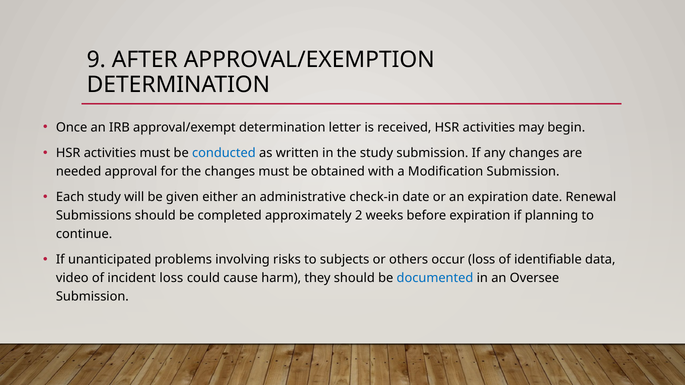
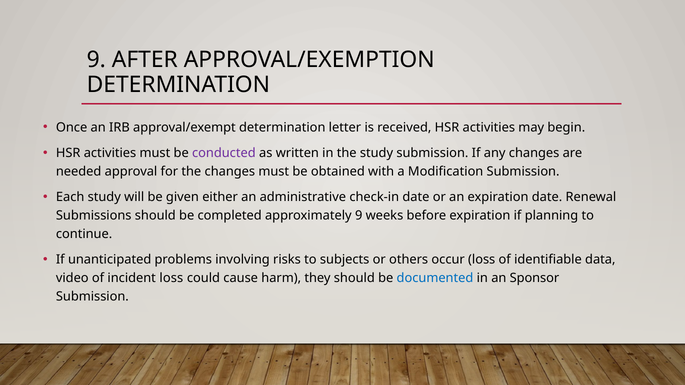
conducted colour: blue -> purple (224, 153)
approximately 2: 2 -> 9 (359, 216)
Oversee: Oversee -> Sponsor (534, 278)
